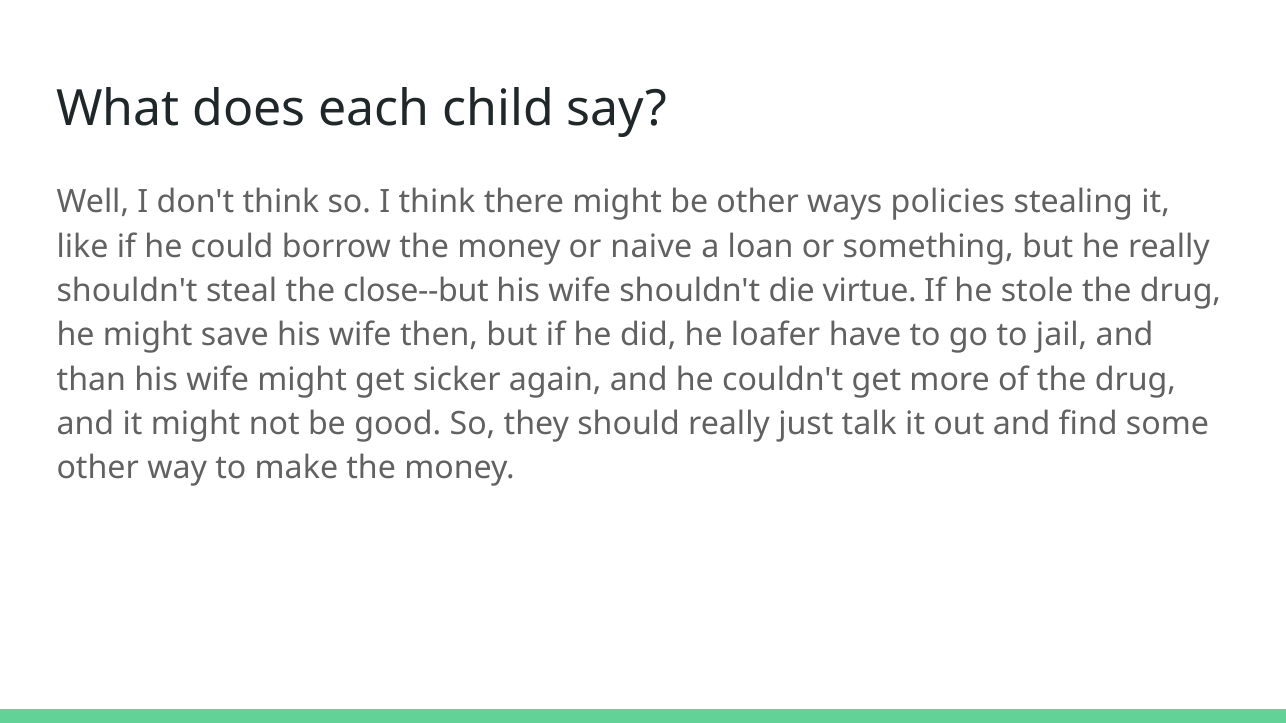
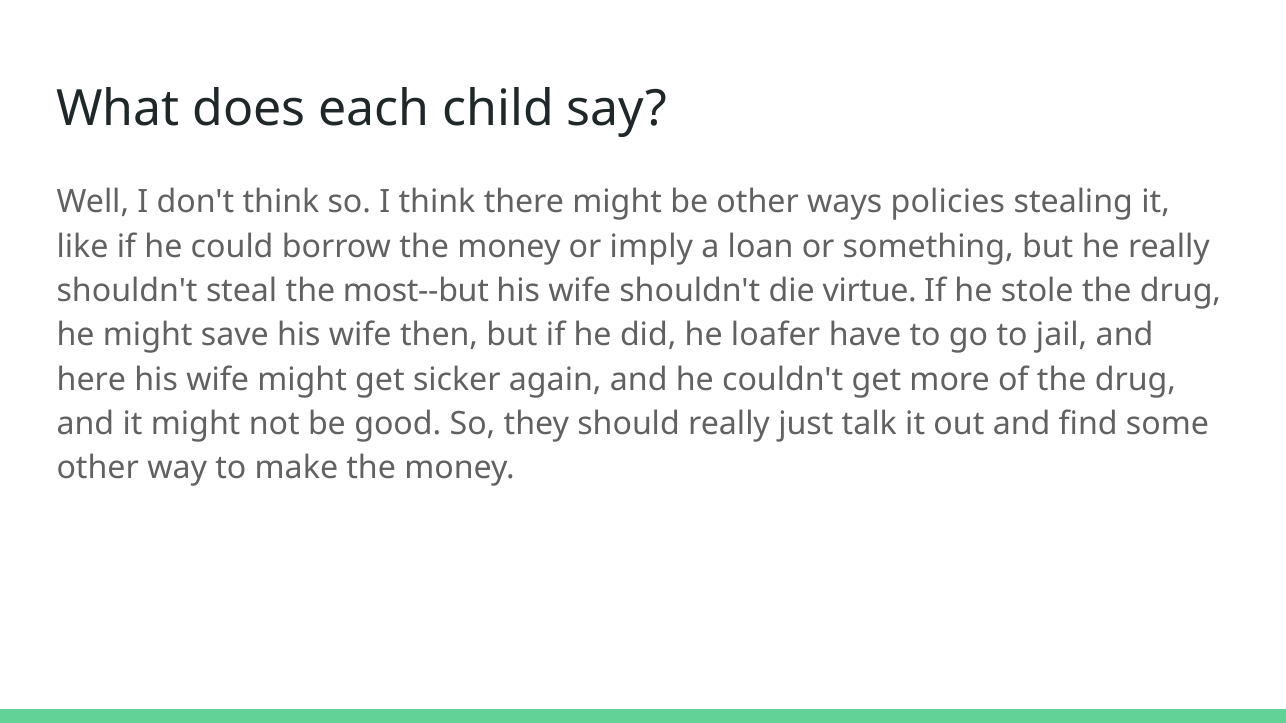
naive: naive -> imply (651, 247)
close--but: close--but -> most--but (416, 291)
than: than -> here (91, 380)
